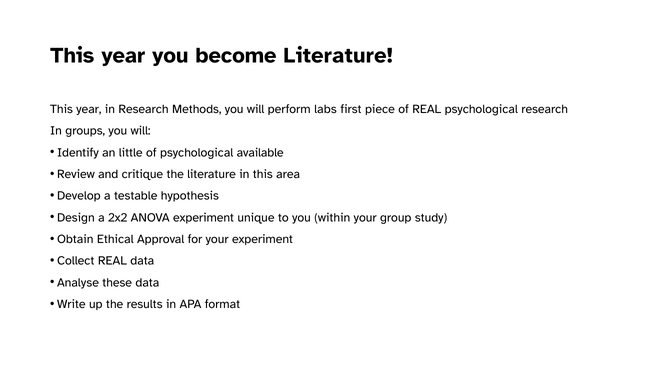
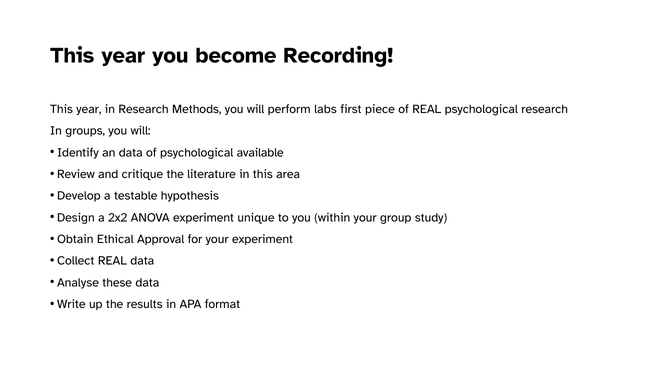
become Literature: Literature -> Recording (338, 55)
an little: little -> data (131, 152)
